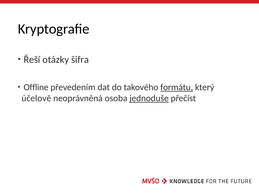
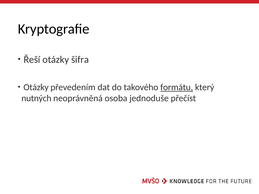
Offline: Offline -> Otázky (36, 87)
účelově: účelově -> nutných (36, 98)
jednoduše underline: present -> none (149, 98)
